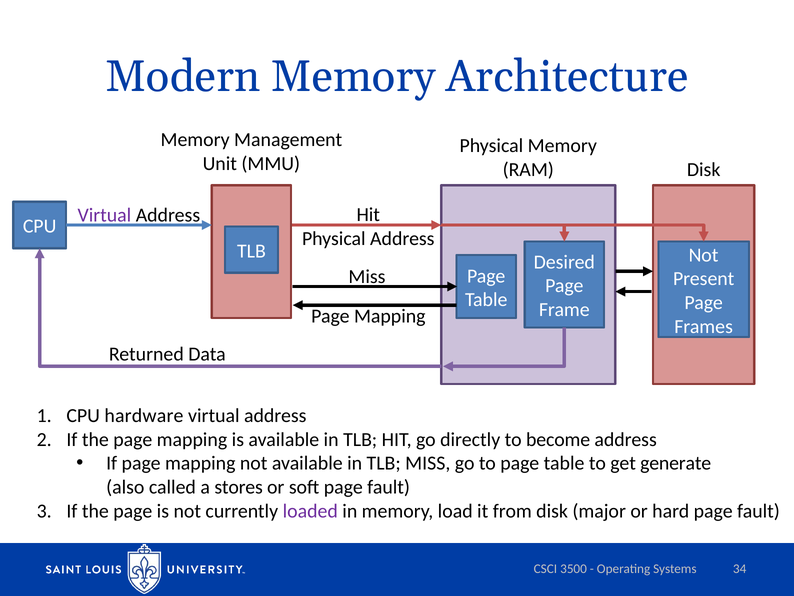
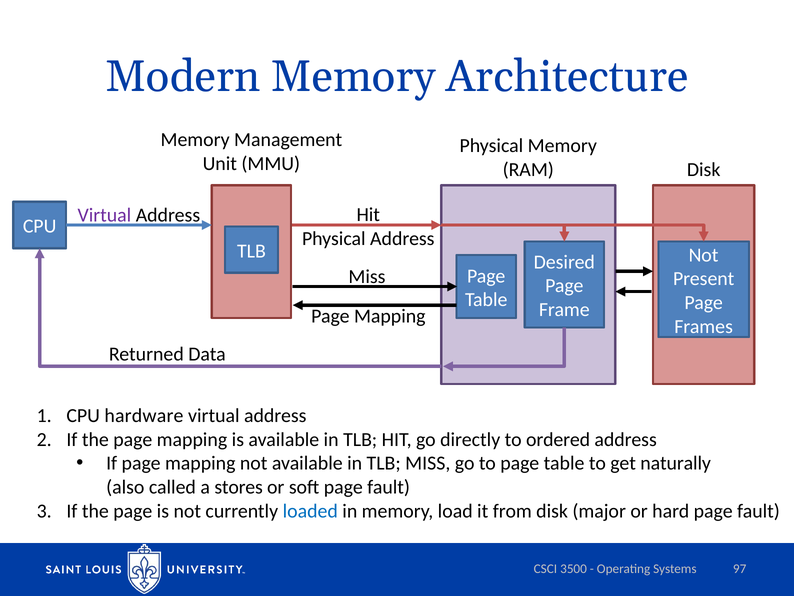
become: become -> ordered (558, 439)
generate: generate -> naturally (676, 463)
loaded colour: purple -> blue (310, 511)
34: 34 -> 97 (740, 569)
